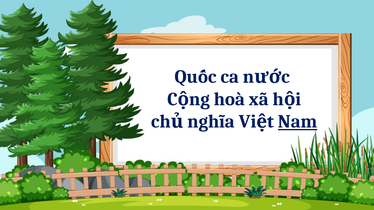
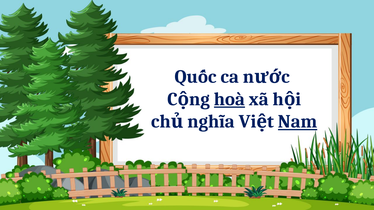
hoà underline: none -> present (229, 99)
